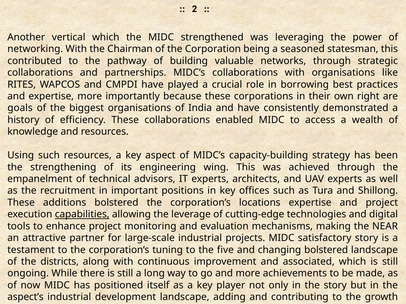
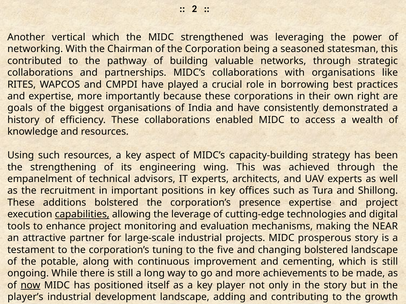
locations: locations -> presence (260, 203)
satisfactory: satisfactory -> prosperous (325, 238)
districts: districts -> potable (60, 262)
associated: associated -> cementing (309, 262)
now underline: none -> present (30, 286)
aspect’s: aspect’s -> player’s (25, 298)
